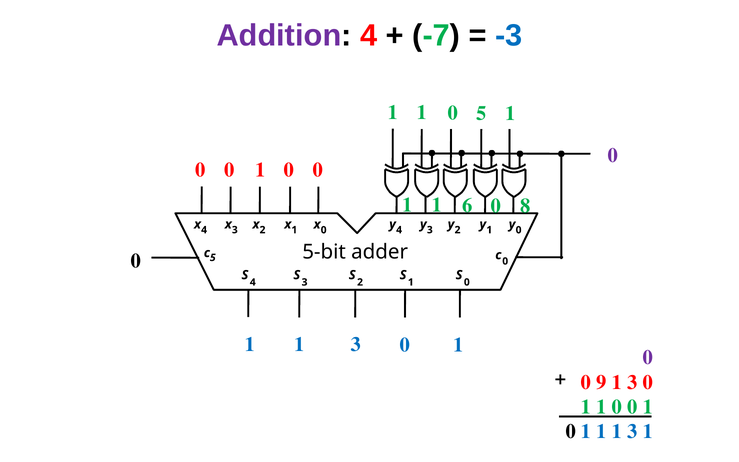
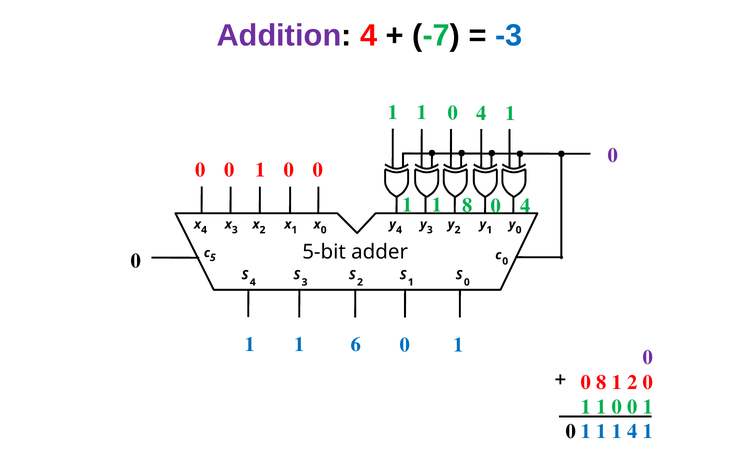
1 0 5: 5 -> 4 (481, 113)
1 6: 6 -> 8 (468, 206)
8: 8 -> 4 (525, 206)
3: 3 -> 6 (356, 345)
0 9: 9 -> 8 (602, 382)
3: 3 -> 2 (632, 382)
1 1 1 3: 3 -> 4 (632, 431)
